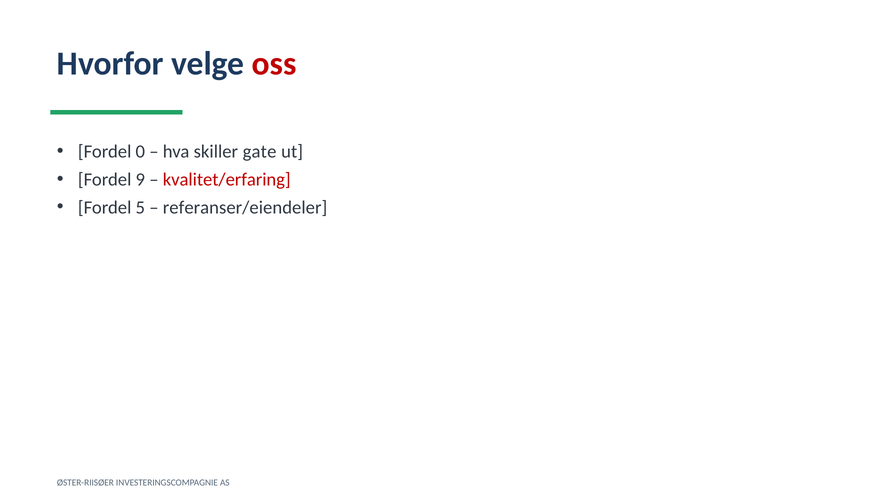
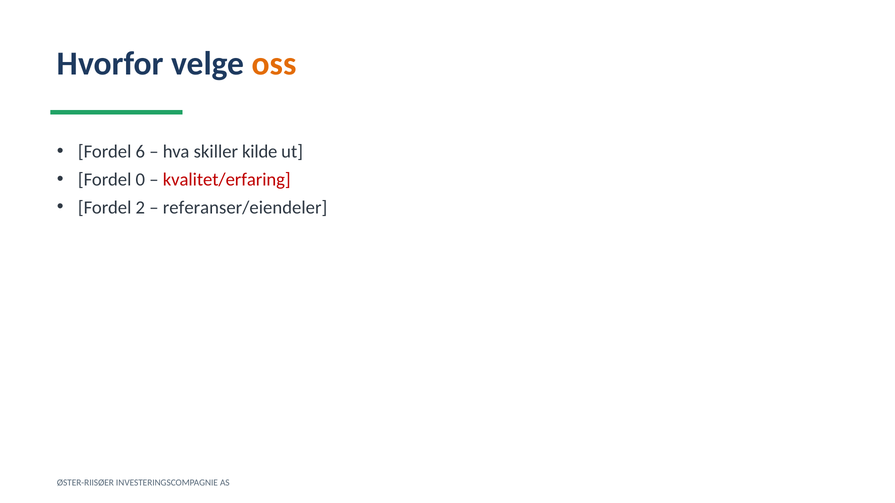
oss colour: red -> orange (274, 64)
0: 0 -> 6 (140, 152)
gate: gate -> kilde (260, 152)
9: 9 -> 0 (140, 180)
5: 5 -> 2 (140, 208)
